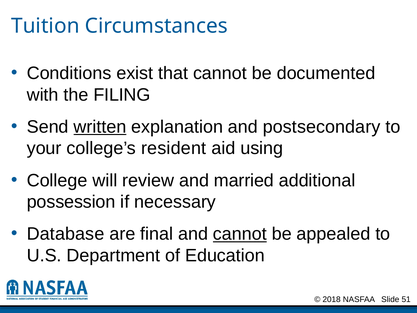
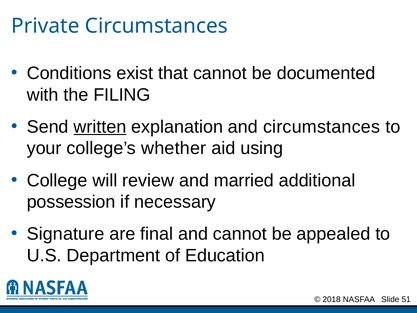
Tuition: Tuition -> Private (45, 26)
and postsecondary: postsecondary -> circumstances (322, 127)
resident: resident -> whether (174, 148)
Database: Database -> Signature (66, 234)
cannot underline: present -> none (240, 234)
